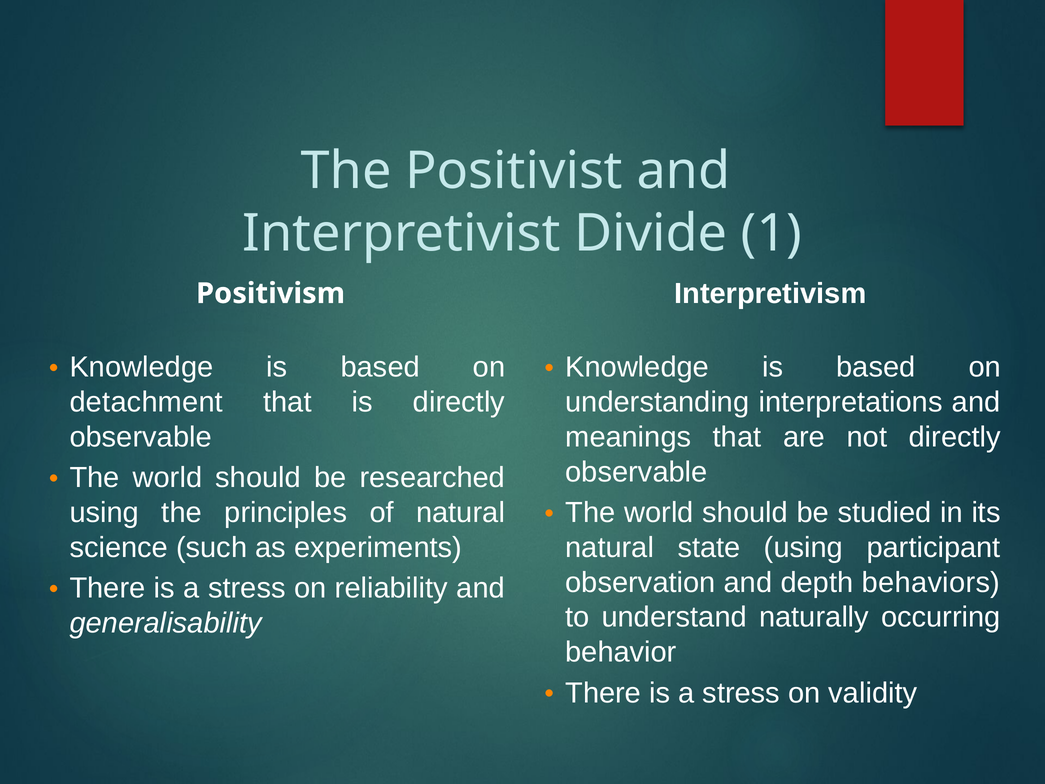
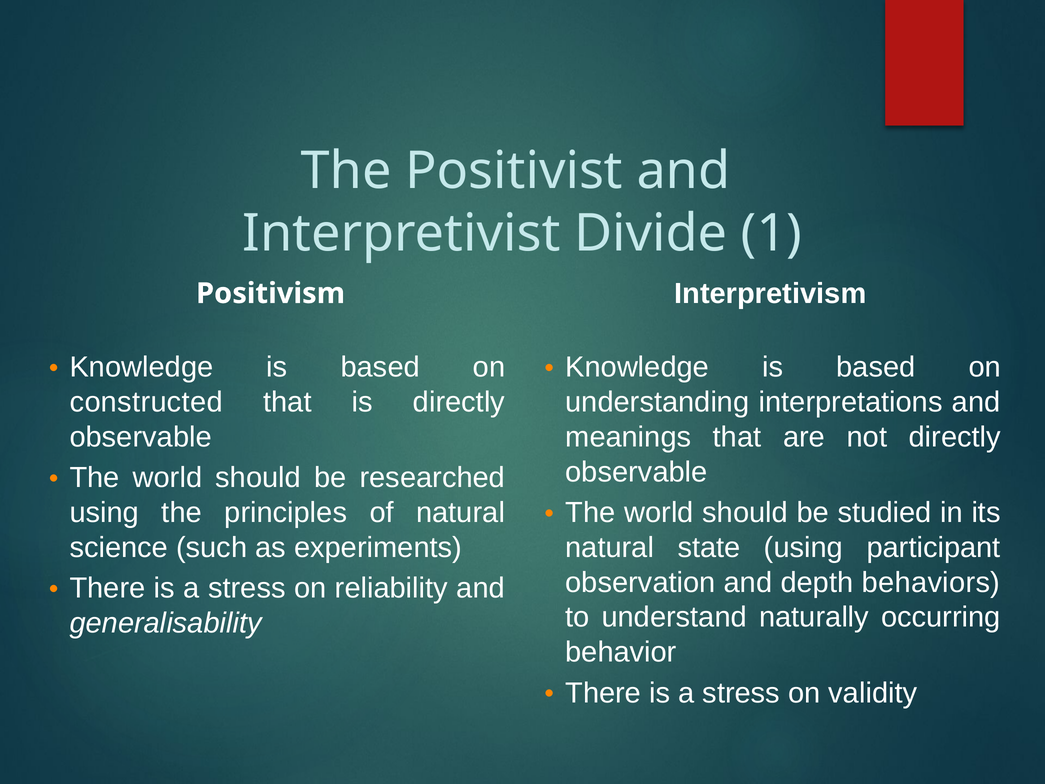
detachment: detachment -> constructed (146, 402)
